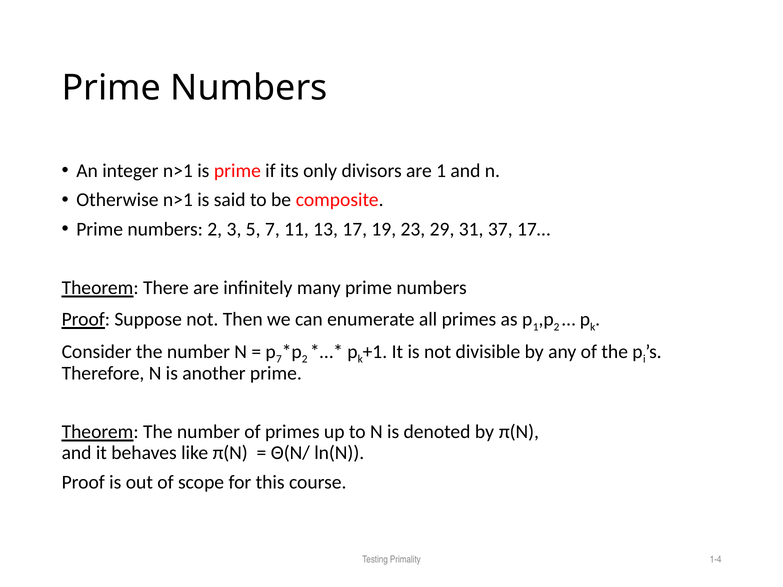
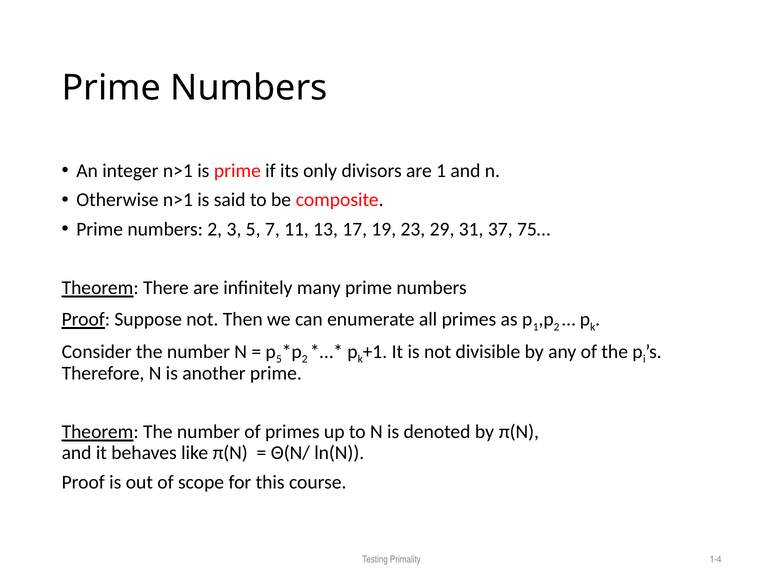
17…: 17… -> 75… (534, 229)
7: 7 -> 5 (279, 359)
